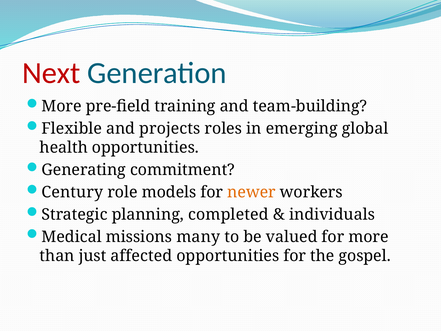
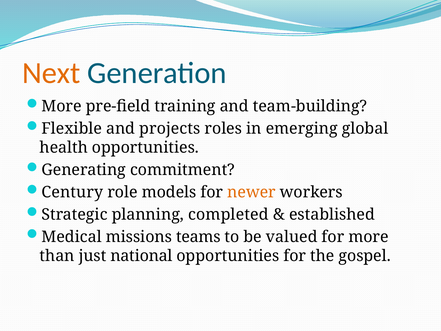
Next colour: red -> orange (51, 73)
individuals: individuals -> established (332, 214)
many: many -> teams (198, 237)
affected: affected -> national (141, 256)
